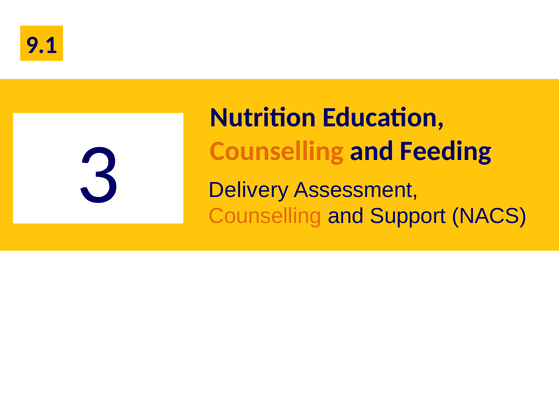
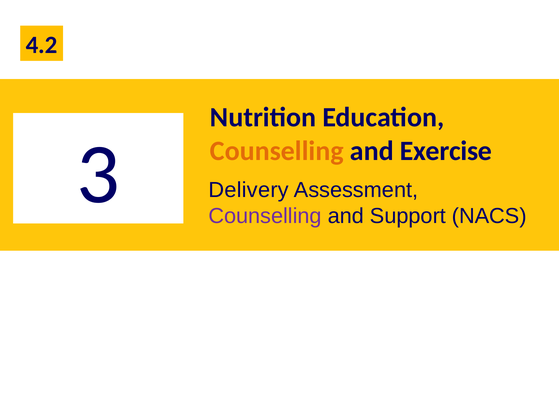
9.1: 9.1 -> 4.2 (42, 45)
Feeding: Feeding -> Exercise (446, 151)
Counselling colour: orange -> purple (265, 216)
